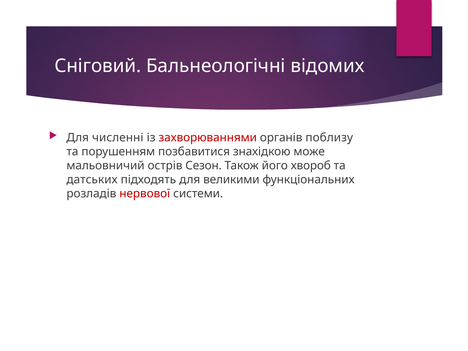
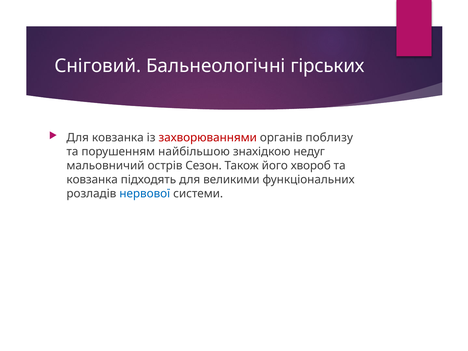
відомих: відомих -> гірських (327, 66)
Для численні: численні -> ковзанка (118, 138)
позбавитися: позбавитися -> найбільшою (194, 152)
може: може -> недуг (309, 152)
датських: датських -> ковзанка (92, 180)
нервової colour: red -> blue (145, 194)
